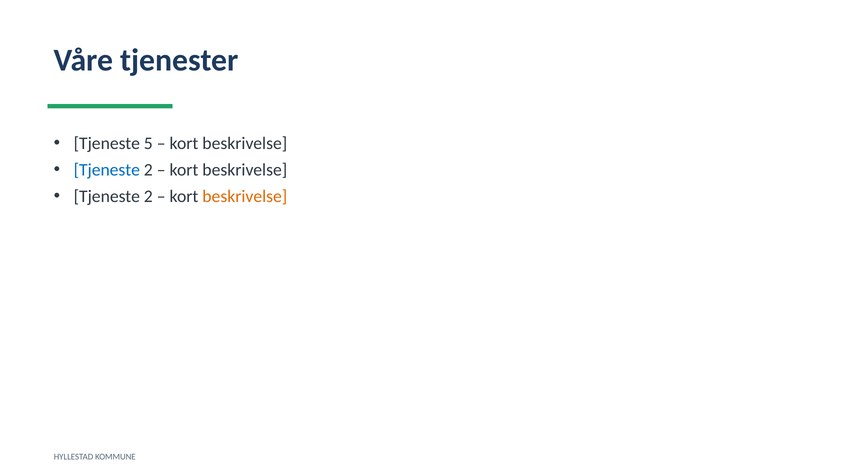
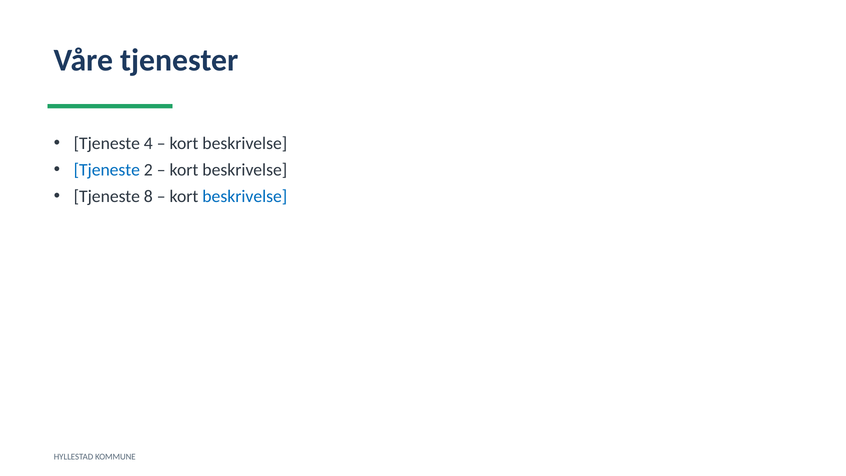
5: 5 -> 4 (148, 143)
2: 2 -> 8 (148, 196)
beskrivelse colour: orange -> blue (245, 196)
